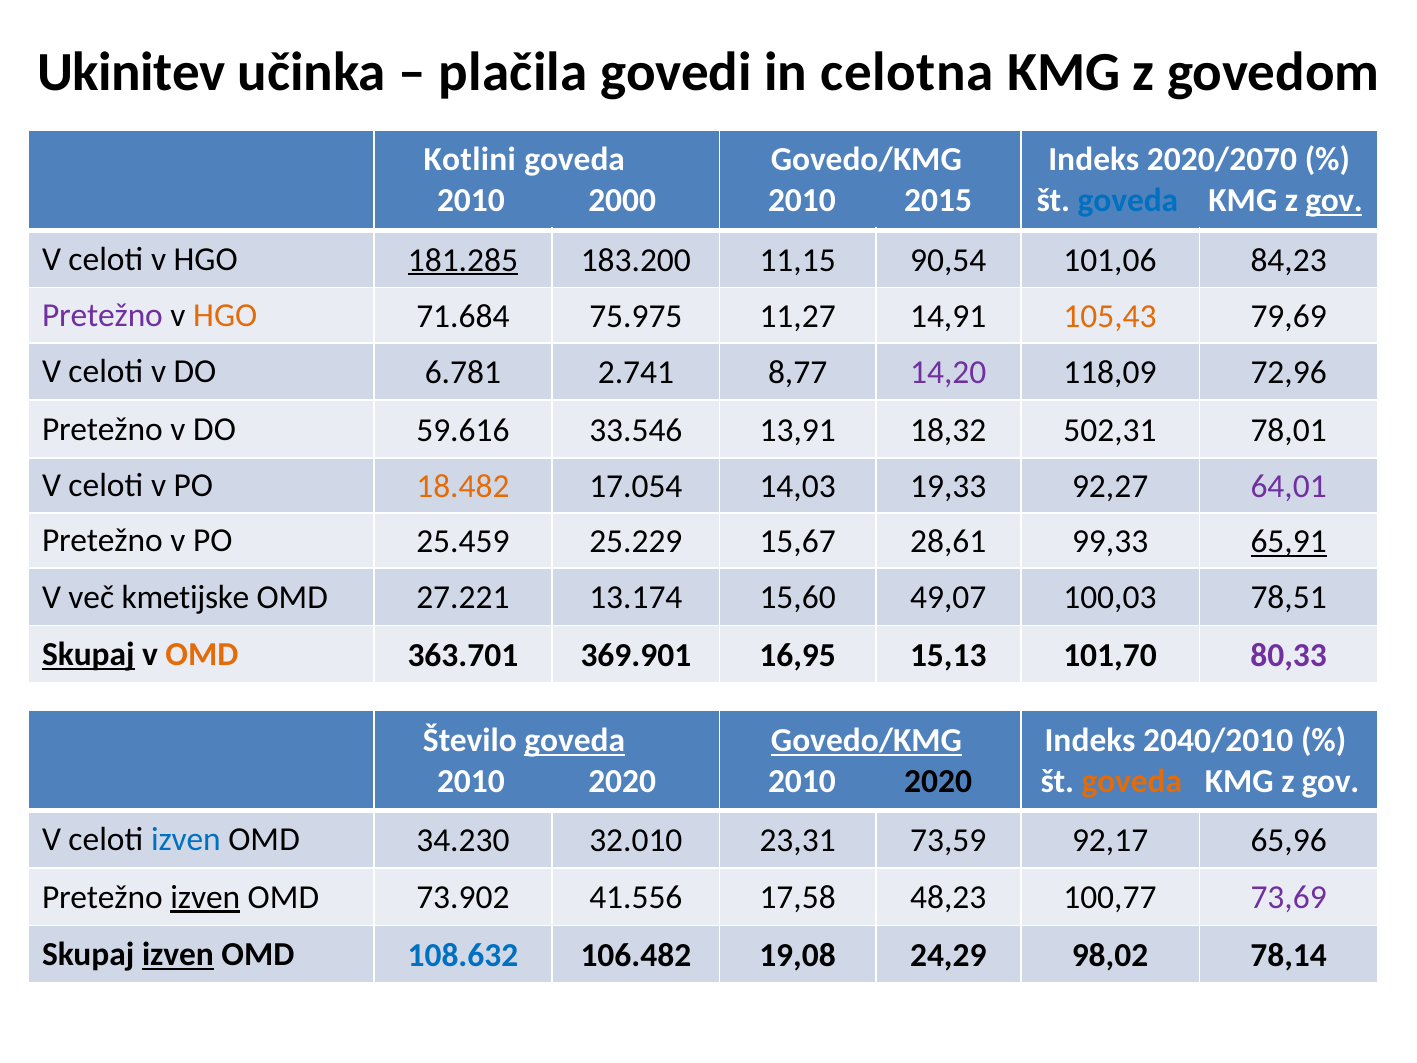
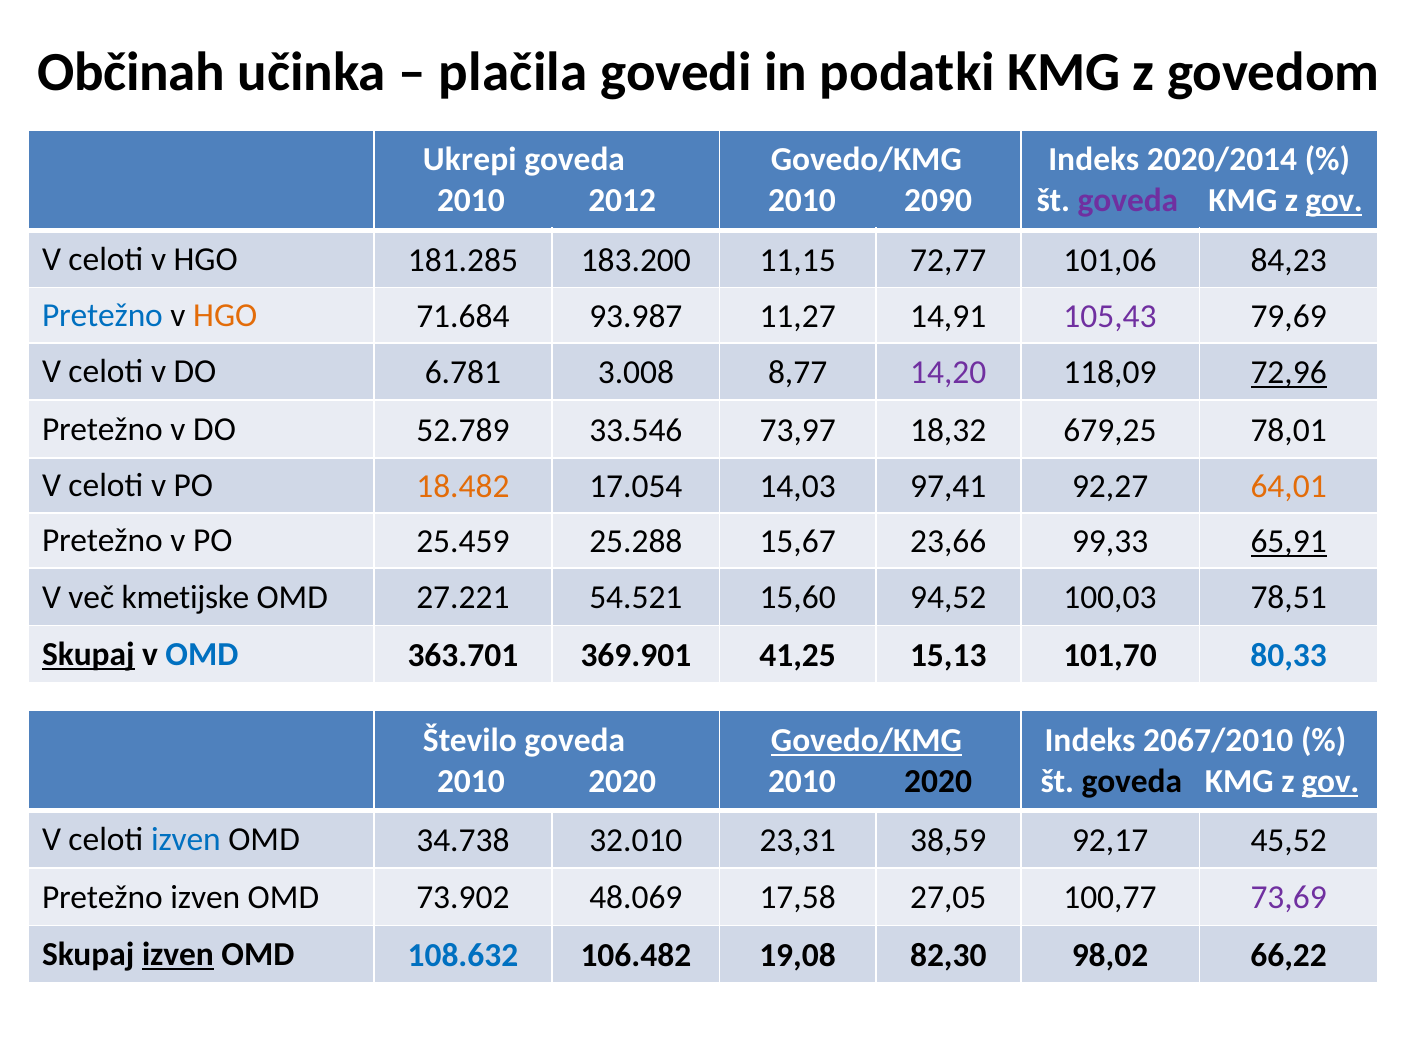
Ukinitev: Ukinitev -> Občinah (131, 72)
celotna: celotna -> podatki (907, 72)
Kotlini: Kotlini -> Ukrepi (470, 160)
2020/2070: 2020/2070 -> 2020/2014 (1222, 160)
2000: 2000 -> 2012 (622, 201)
2015: 2015 -> 2090 (938, 201)
goveda colour: blue -> purple (1128, 201)
181.285 underline: present -> none (463, 260)
90,54: 90,54 -> 72,77 (948, 260)
Pretežno colour: purple -> blue (102, 315)
75.975: 75.975 -> 93.987 (636, 316)
105,43 colour: orange -> purple (1110, 316)
2.741: 2.741 -> 3.008 (636, 372)
72,96 underline: none -> present (1289, 372)
59.616: 59.616 -> 52.789 (463, 430)
13,91: 13,91 -> 73,97 (798, 430)
502,31: 502,31 -> 679,25 (1110, 430)
19,33: 19,33 -> 97,41 (948, 486)
64,01 colour: purple -> orange (1289, 486)
25.229: 25.229 -> 25.288 (636, 541)
28,61: 28,61 -> 23,66 (948, 541)
13.174: 13.174 -> 54.521 (636, 598)
49,07: 49,07 -> 94,52 (948, 598)
OMD colour: orange -> blue (202, 654)
16,95: 16,95 -> 41,25 (798, 655)
80,33 colour: purple -> blue (1289, 655)
goveda underline: present -> none (575, 740)
2040/2010: 2040/2010 -> 2067/2010 (1218, 740)
goveda colour: orange -> black (1132, 781)
gov underline: none -> present (1330, 781)
34.230: 34.230 -> 34.738 (463, 840)
73,59: 73,59 -> 38,59 (948, 840)
65,96: 65,96 -> 45,52 (1289, 840)
izven underline: present -> none (205, 897)
41.556: 41.556 -> 48.069 (636, 898)
48,23: 48,23 -> 27,05 (948, 898)
24,29: 24,29 -> 82,30 (948, 955)
78,14: 78,14 -> 66,22 (1289, 955)
